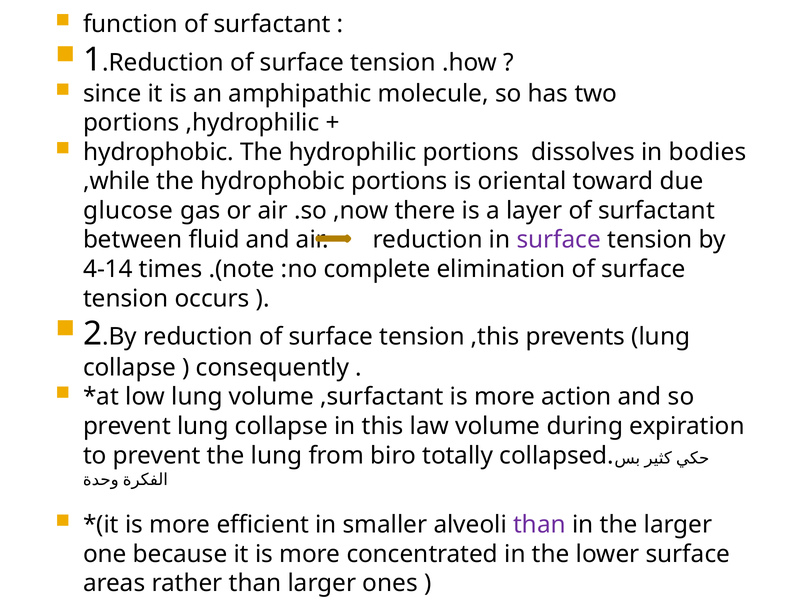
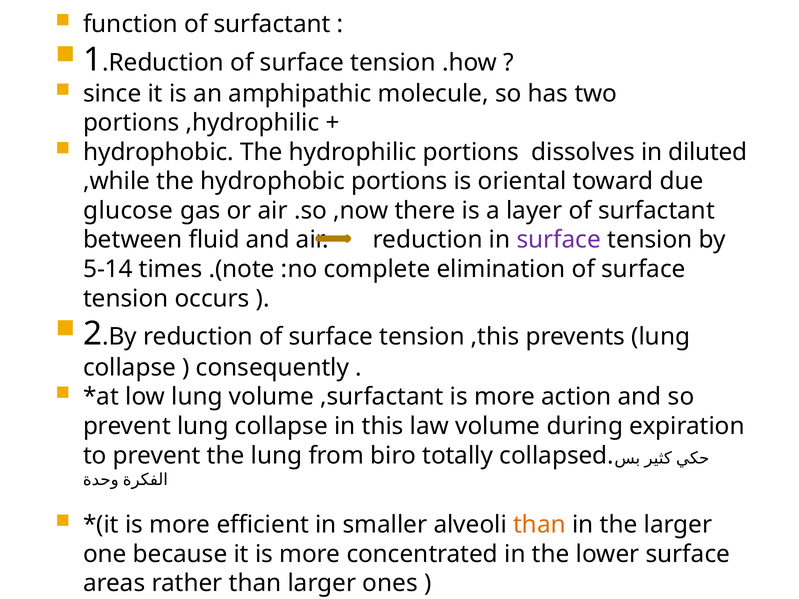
bodies: bodies -> diluted (708, 152)
4-14: 4-14 -> 5-14 (108, 269)
than colour: purple -> orange (540, 525)
